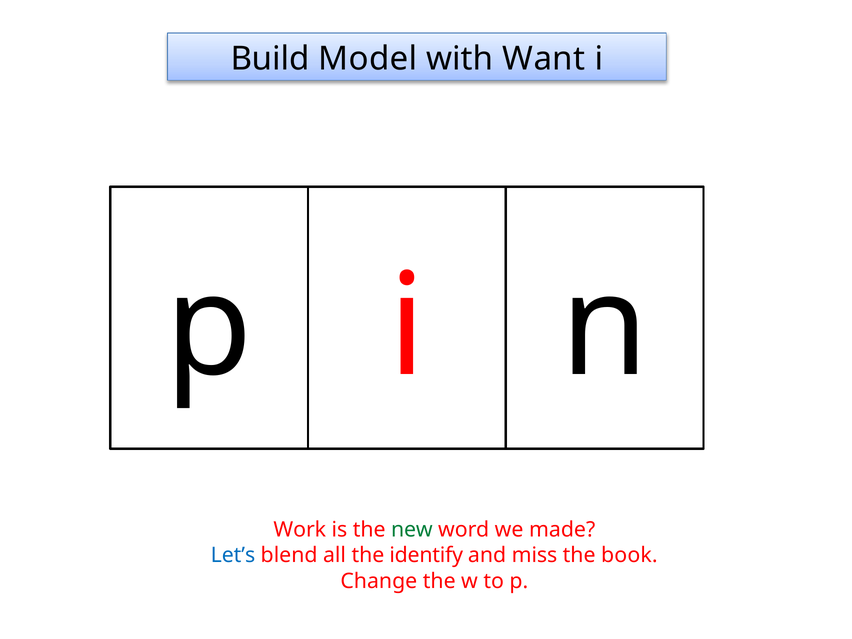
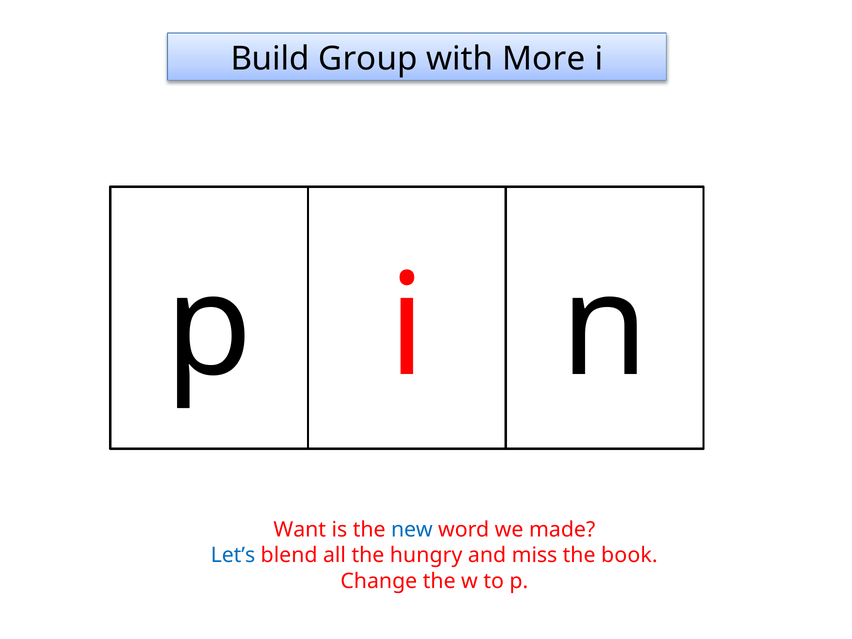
Model: Model -> Group (368, 59)
Want: Want -> More (544, 59)
Work: Work -> Want (300, 530)
new colour: green -> blue (412, 530)
identify: identify -> hungry (426, 555)
